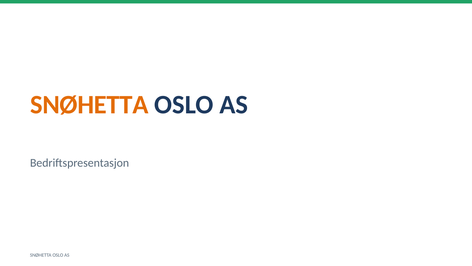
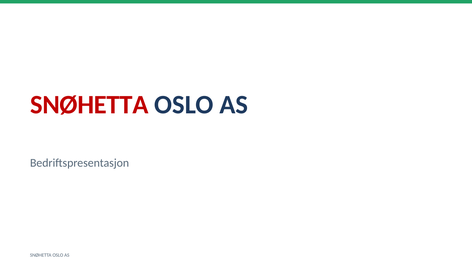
SNØHETTA colour: orange -> red (89, 105)
